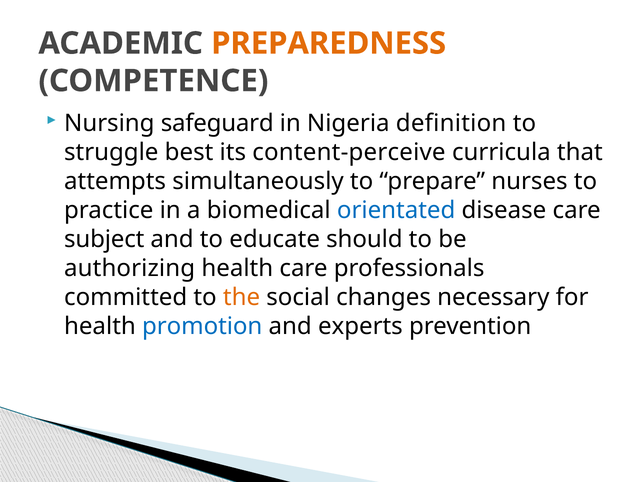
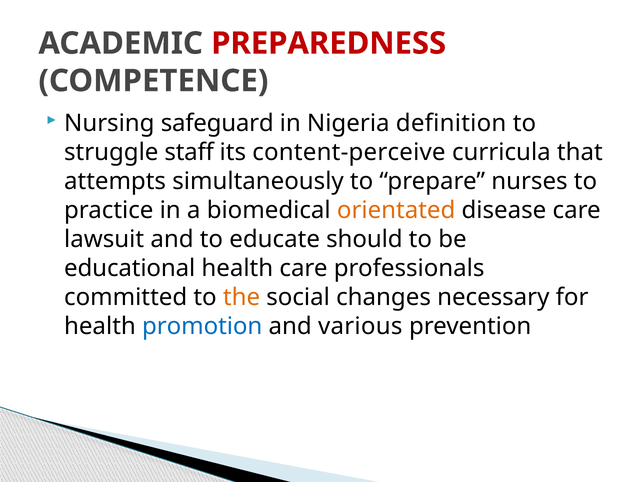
PREPAREDNESS colour: orange -> red (329, 43)
best: best -> staff (189, 152)
orientated colour: blue -> orange (396, 210)
subject: subject -> lawsuit (104, 239)
authorizing: authorizing -> educational (130, 268)
experts: experts -> various (360, 326)
